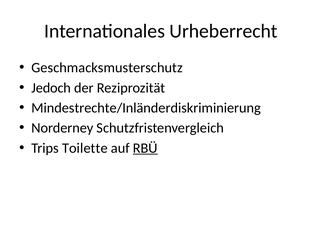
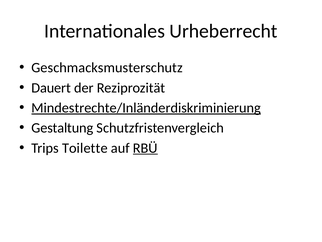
Jedoch: Jedoch -> Dauert (51, 88)
Mindestrechte/Inländerdiskriminierung underline: none -> present (146, 108)
Norderney: Norderney -> Gestaltung (62, 128)
